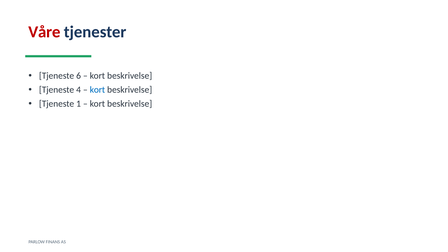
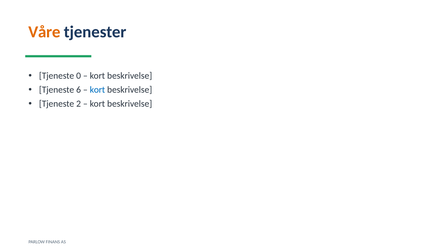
Våre colour: red -> orange (44, 32)
6: 6 -> 0 (79, 76)
4: 4 -> 6 (79, 90)
1: 1 -> 2 (79, 104)
